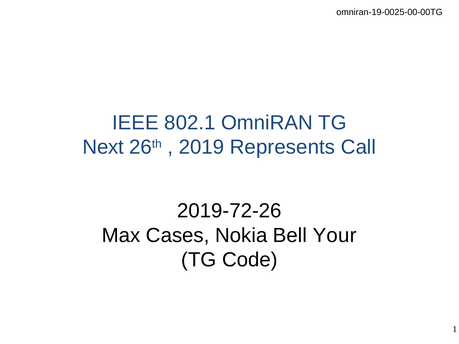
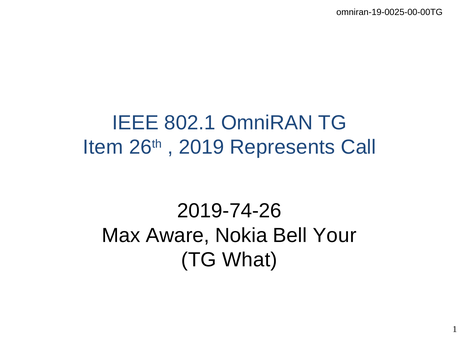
Next: Next -> Item (103, 147)
2019-72-26: 2019-72-26 -> 2019-74-26 (229, 211)
Cases: Cases -> Aware (178, 235)
Code: Code -> What (250, 260)
